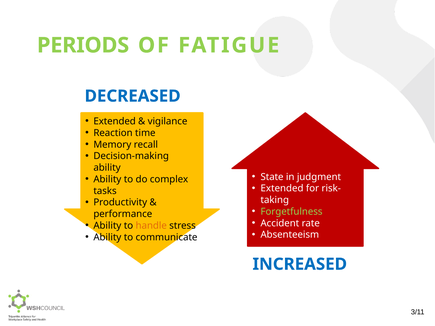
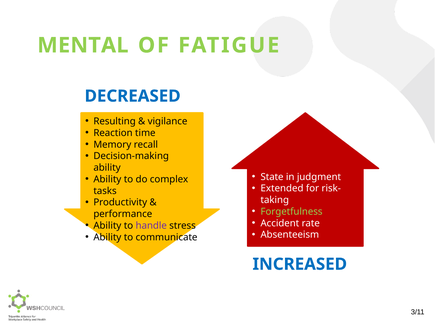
PERIODS: PERIODS -> MENTAL (83, 45)
Extended: Extended -> Resulting (115, 121)
handle colour: orange -> purple (151, 226)
